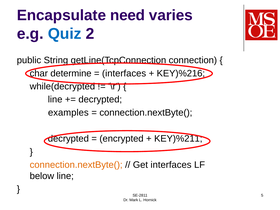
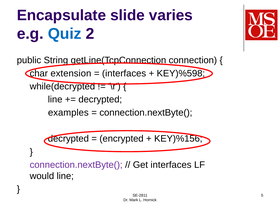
need: need -> slide (128, 15)
determine: determine -> extension (71, 73)
KEY)%216: KEY)%216 -> KEY)%598 (181, 73)
KEY)%211: KEY)%211 -> KEY)%156 (178, 139)
connection.nextByte( colour: orange -> purple (76, 165)
below: below -> would (42, 176)
